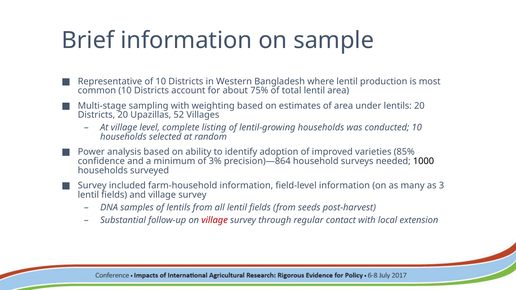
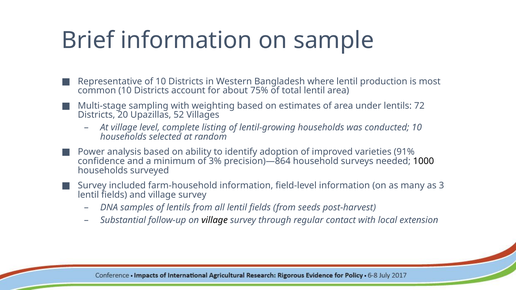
lentils 20: 20 -> 72 (419, 106)
85%: 85% -> 91% (404, 152)
village colour: red -> black (215, 220)
